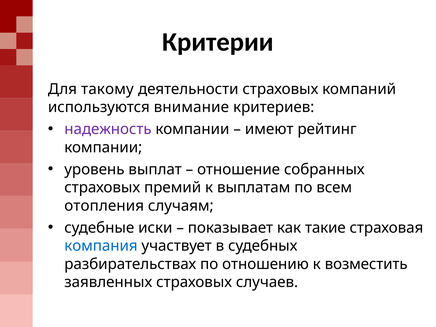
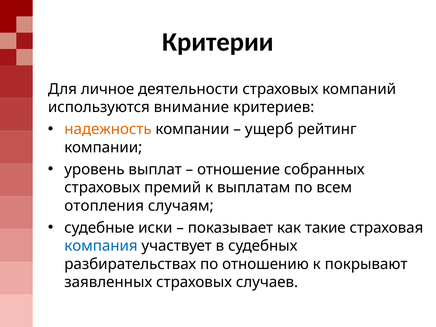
такому: такому -> личное (108, 89)
надежность colour: purple -> orange (108, 129)
имеют: имеют -> ущерб (269, 129)
возместить: возместить -> покрывают (366, 264)
